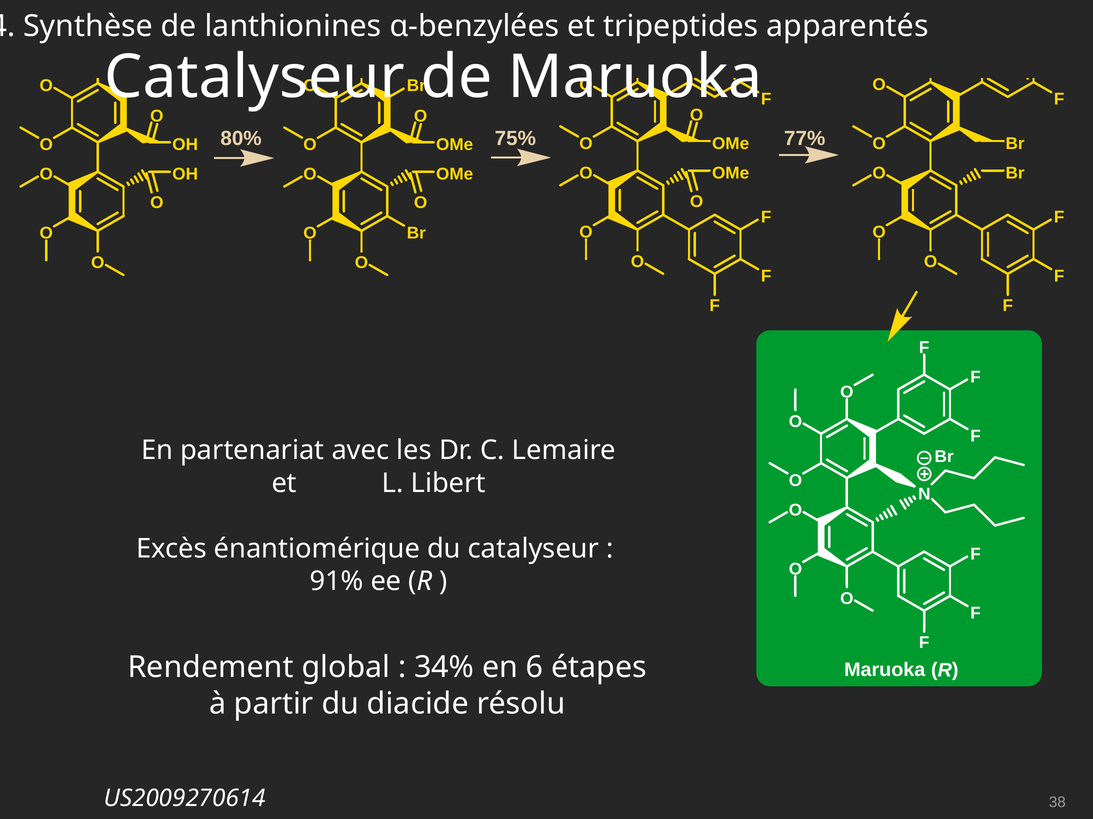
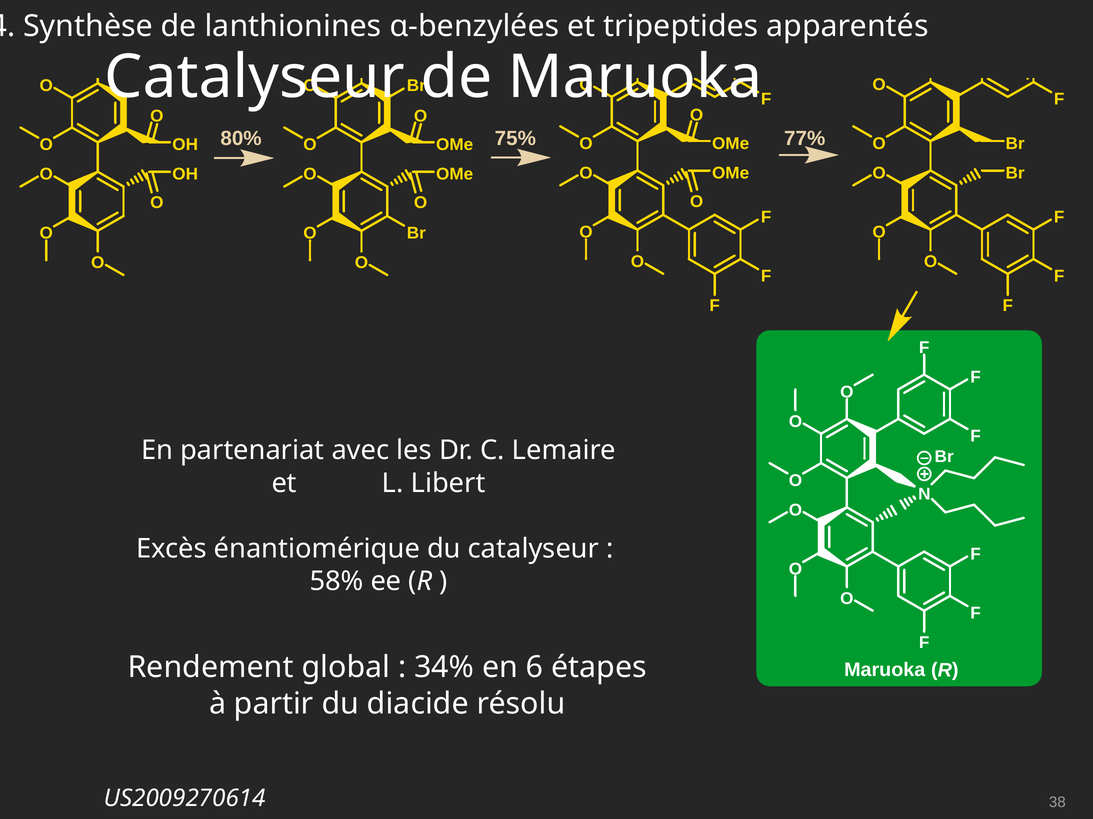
91%: 91% -> 58% (337, 582)
